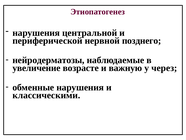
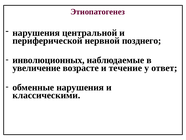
нейродерматозы: нейродерматозы -> инволюционных (48, 60)
важную: важную -> течение (125, 68)
через: через -> ответ (164, 68)
